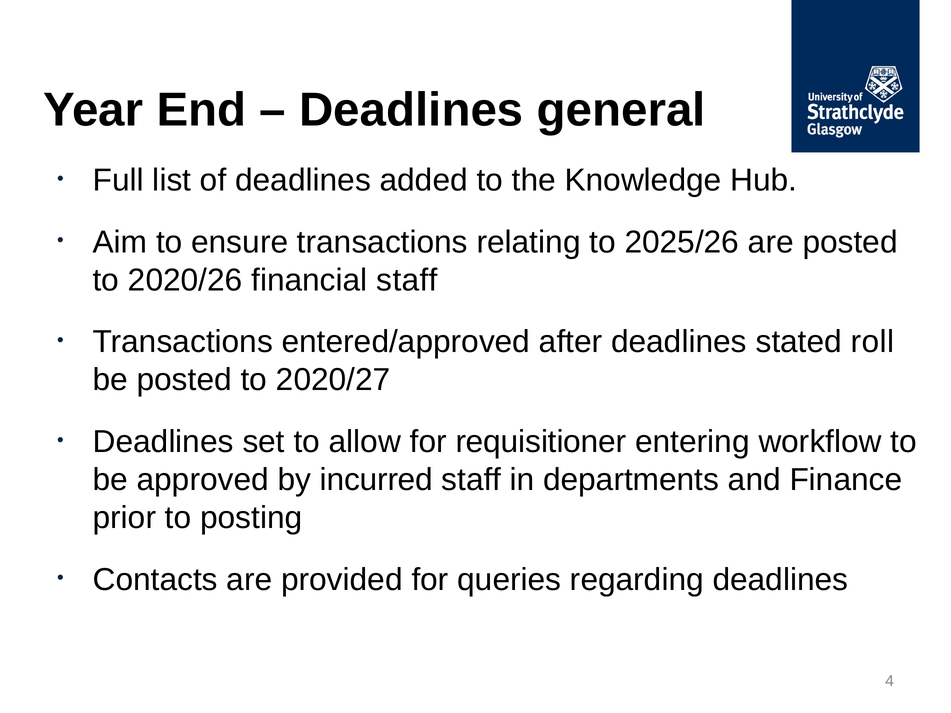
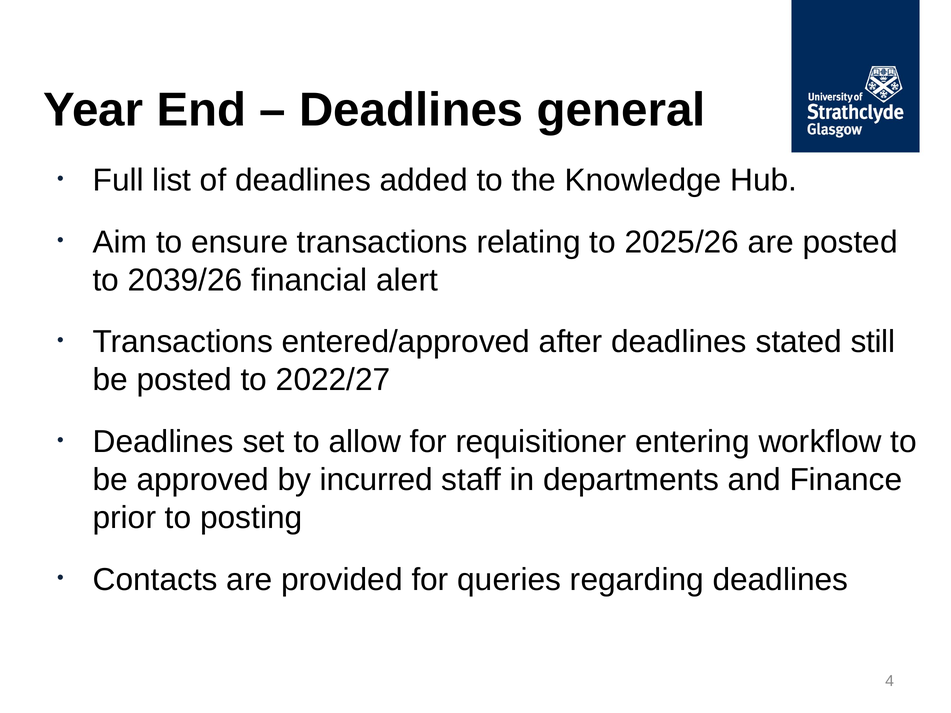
2020/26: 2020/26 -> 2039/26 (185, 280)
financial staff: staff -> alert (407, 280)
roll: roll -> still (873, 342)
2020/27: 2020/27 -> 2022/27 (333, 380)
